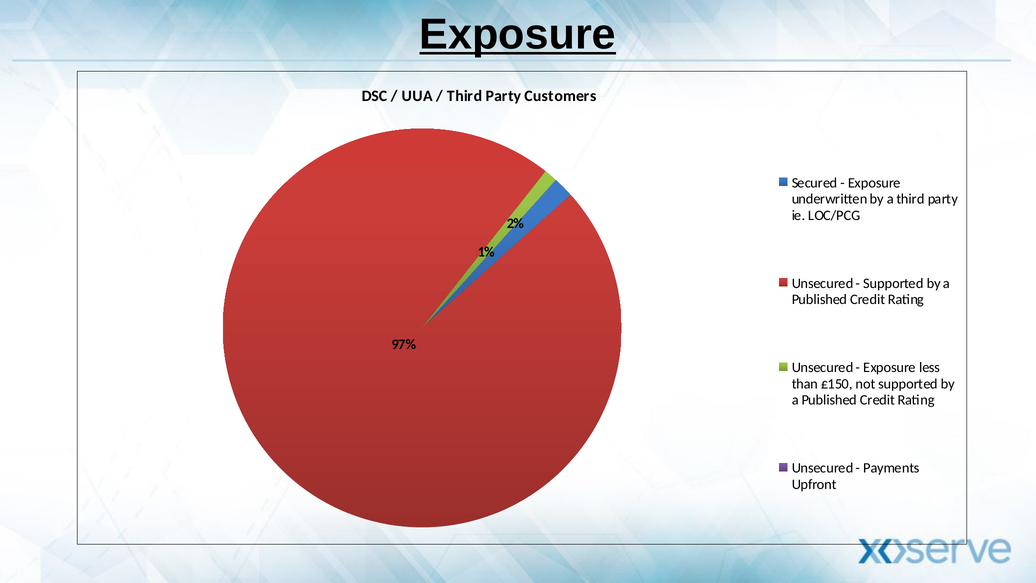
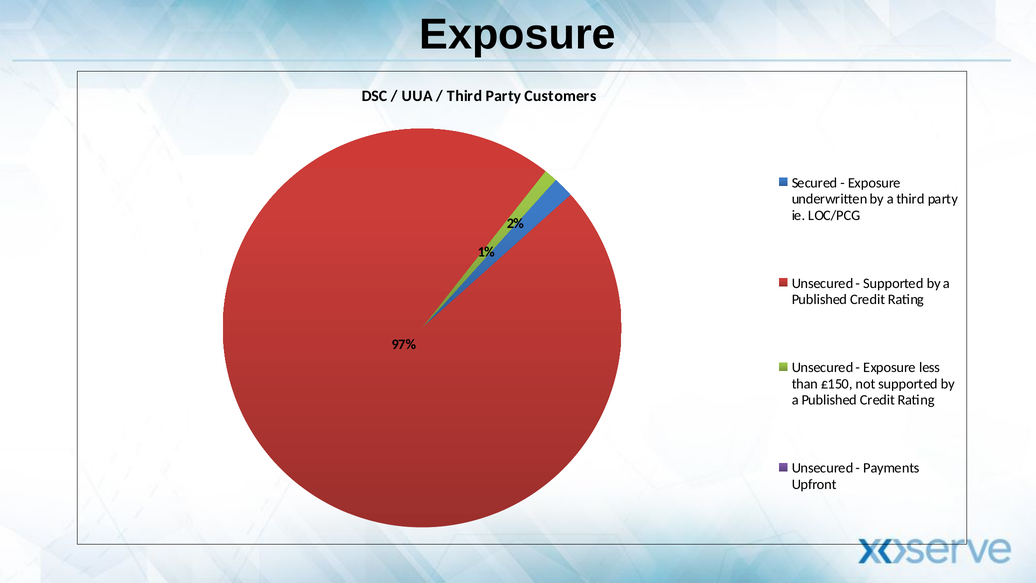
Exposure underline: present -> none (518, 35)
